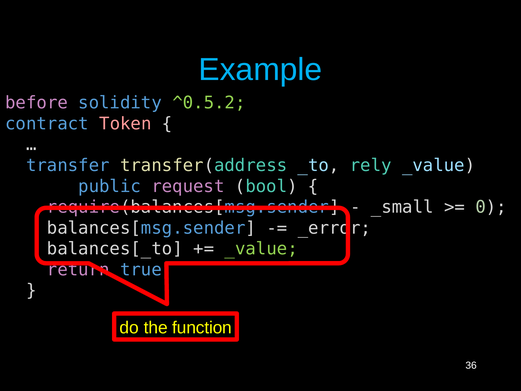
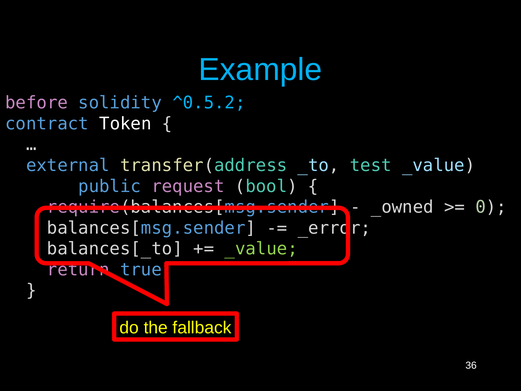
^0.5.2 colour: light green -> light blue (209, 103)
Token colour: pink -> white (125, 124)
transfer: transfer -> external (68, 165)
rely: rely -> test (371, 165)
_small: _small -> _owned (402, 207)
function: function -> fallback (202, 328)
